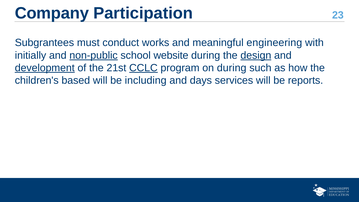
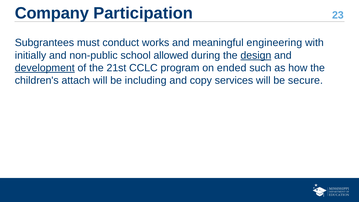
non-public underline: present -> none (94, 55)
website: website -> allowed (171, 55)
CCLC underline: present -> none (143, 68)
on during: during -> ended (232, 68)
based: based -> attach (76, 80)
days: days -> copy (201, 80)
reports: reports -> secure (305, 80)
